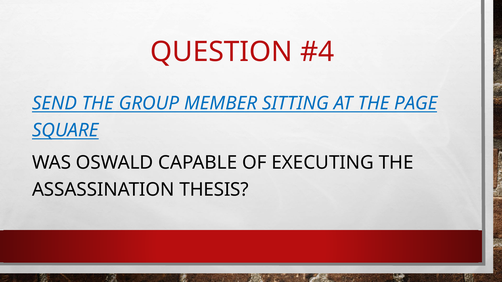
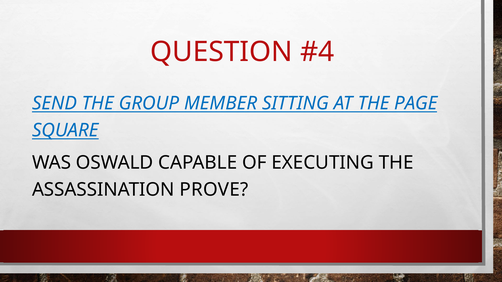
THESIS: THESIS -> PROVE (214, 190)
